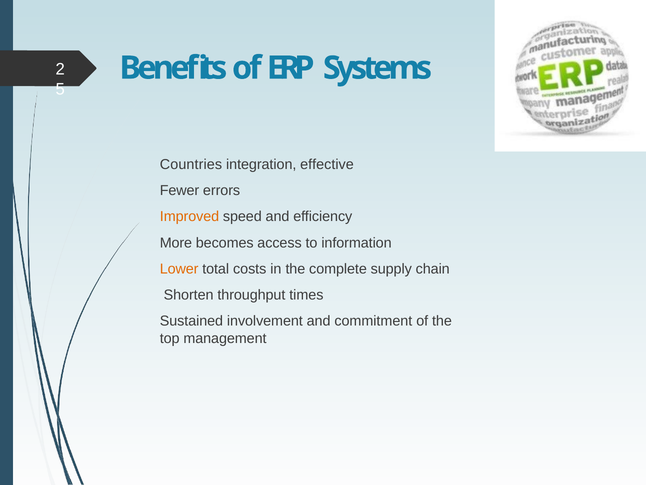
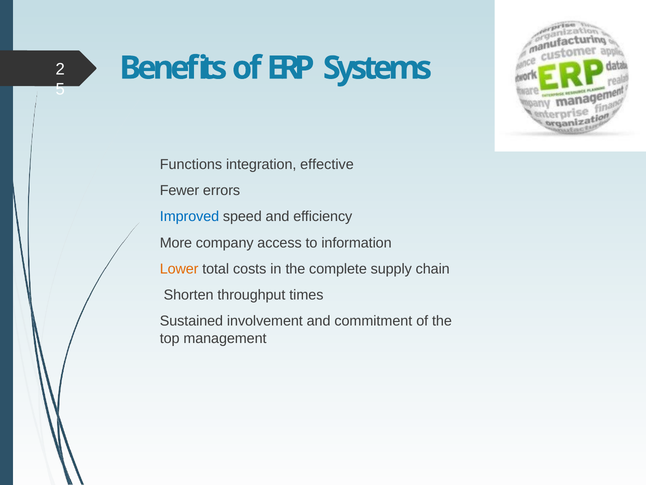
Countries: Countries -> Functions (191, 164)
Improved colour: orange -> blue (190, 217)
becomes: becomes -> company (225, 243)
